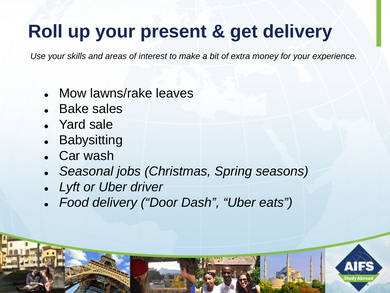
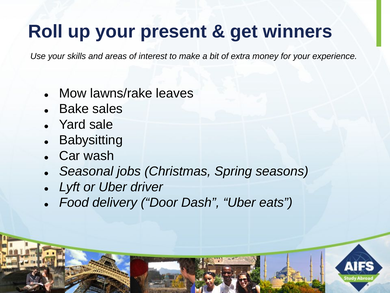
get delivery: delivery -> winners (298, 32)
